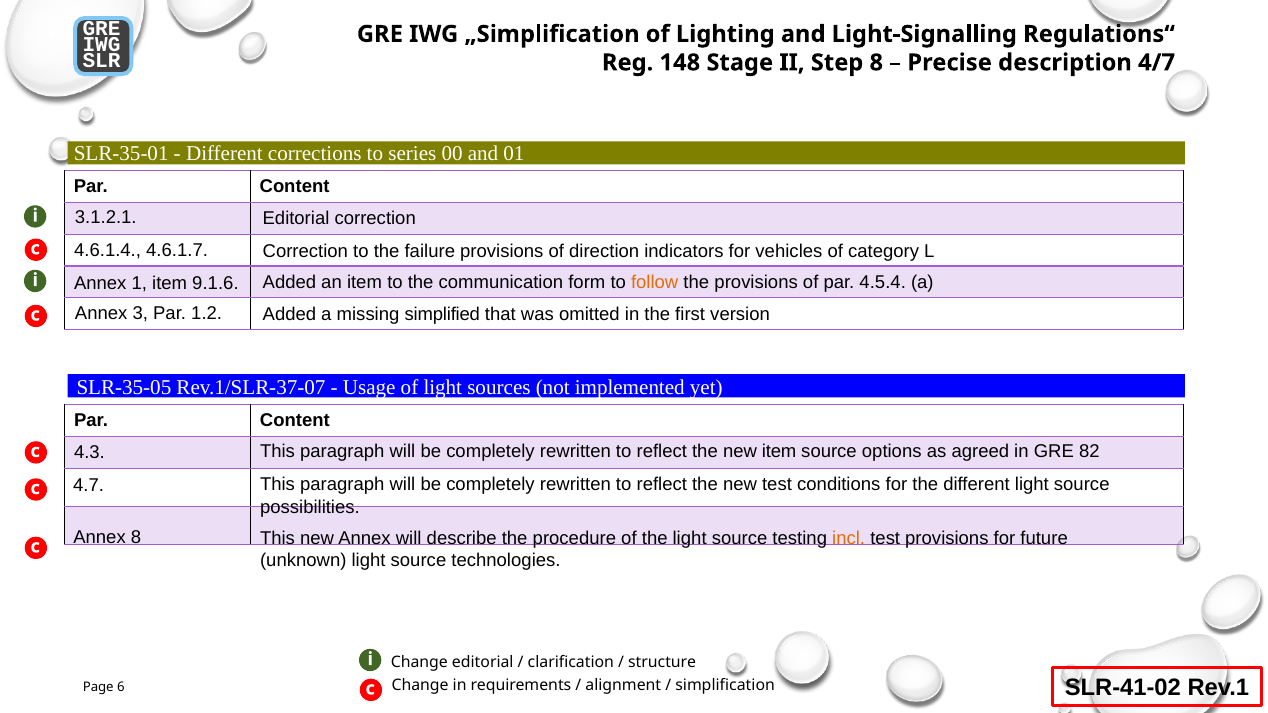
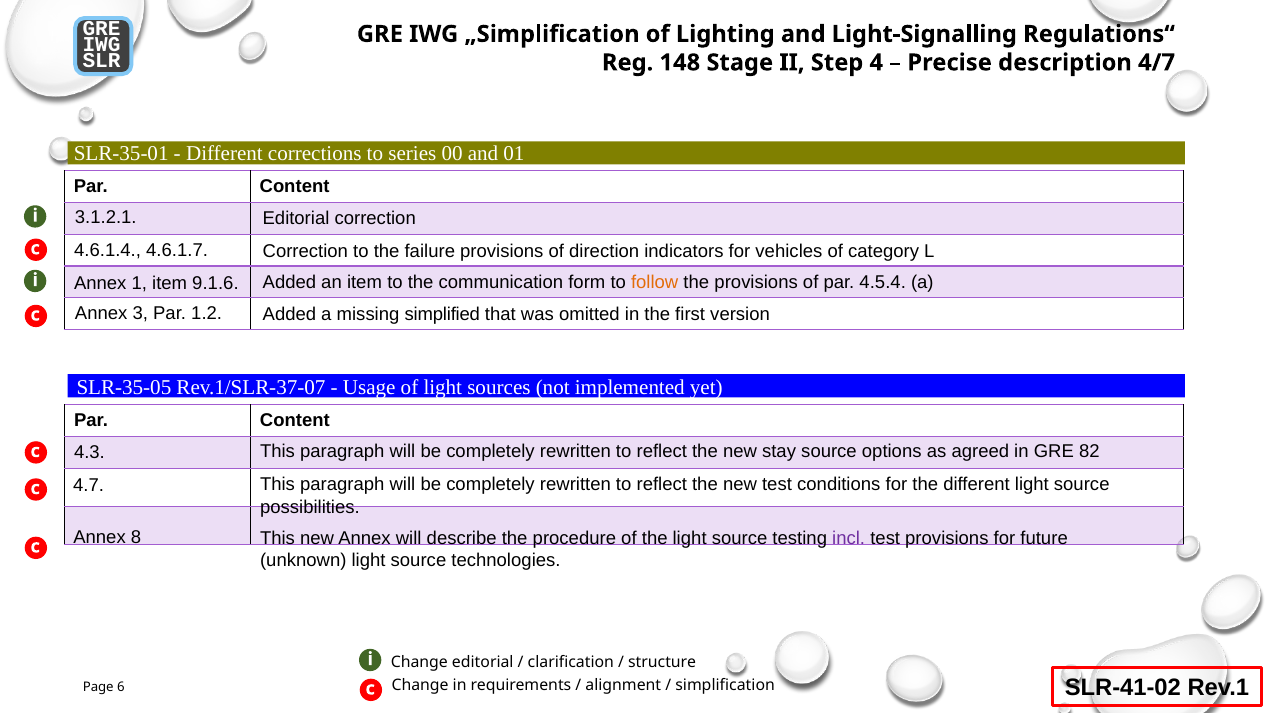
Step 8: 8 -> 4 (876, 63)
new item: item -> stay (779, 452)
incl colour: orange -> purple (849, 538)
